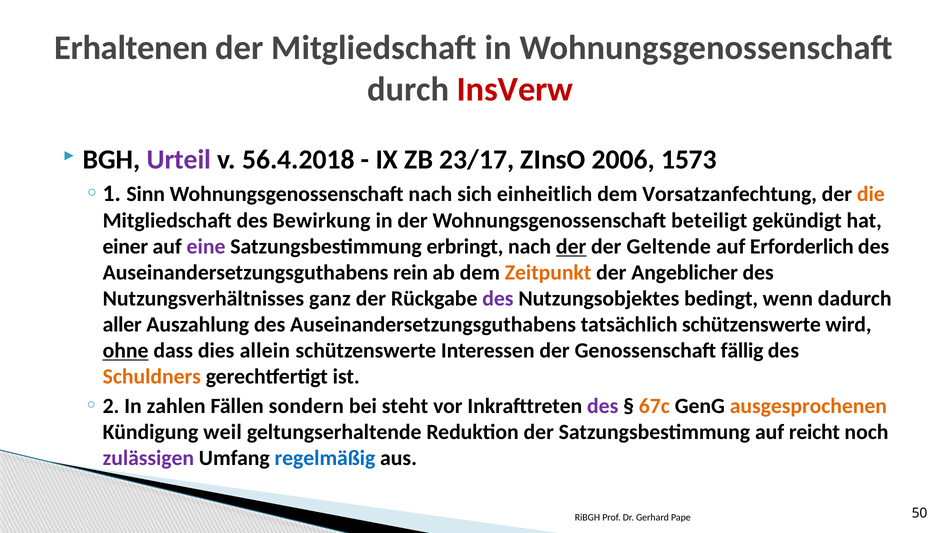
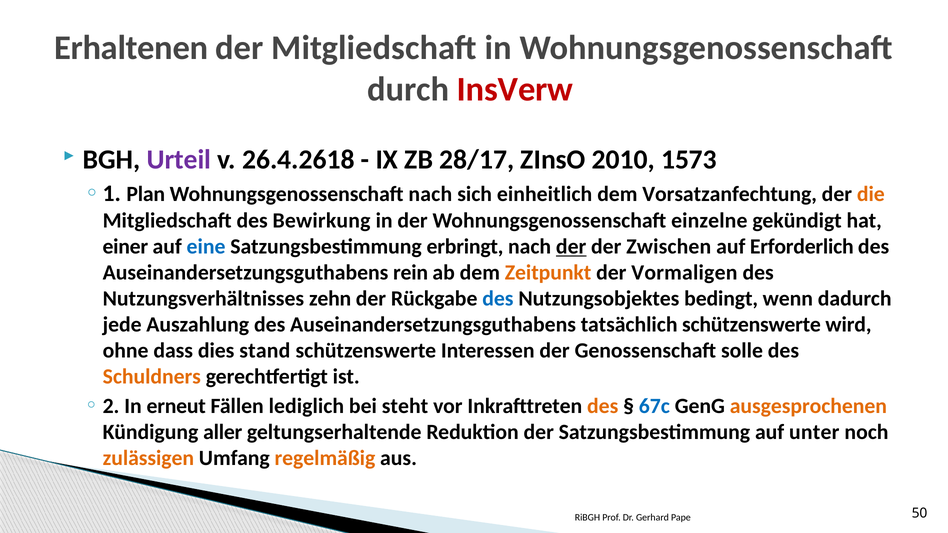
56.4.2018: 56.4.2018 -> 26.4.2618 (298, 160)
23/17: 23/17 -> 28/17 (477, 160)
2006: 2006 -> 2010 (623, 160)
Sinn: Sinn -> Plan (146, 194)
beteiligt: beteiligt -> einzelne (709, 221)
eine colour: purple -> blue (206, 247)
Geltende: Geltende -> Zwischen (669, 247)
Angeblicher: Angeblicher -> Vormaligen (684, 273)
ganz: ganz -> zehn (330, 299)
des colour: purple -> blue (498, 299)
aller: aller -> jede (122, 325)
ohne underline: present -> none (126, 351)
allein: allein -> stand (265, 351)
fällig: fällig -> solle (742, 351)
zahlen: zahlen -> erneut (176, 406)
sondern: sondern -> lediglich (306, 406)
des colour: purple -> orange (603, 406)
67c colour: orange -> blue (654, 406)
weil: weil -> aller (223, 432)
reicht: reicht -> unter (814, 432)
zulässigen colour: purple -> orange (148, 458)
regelmäßig colour: blue -> orange (325, 458)
